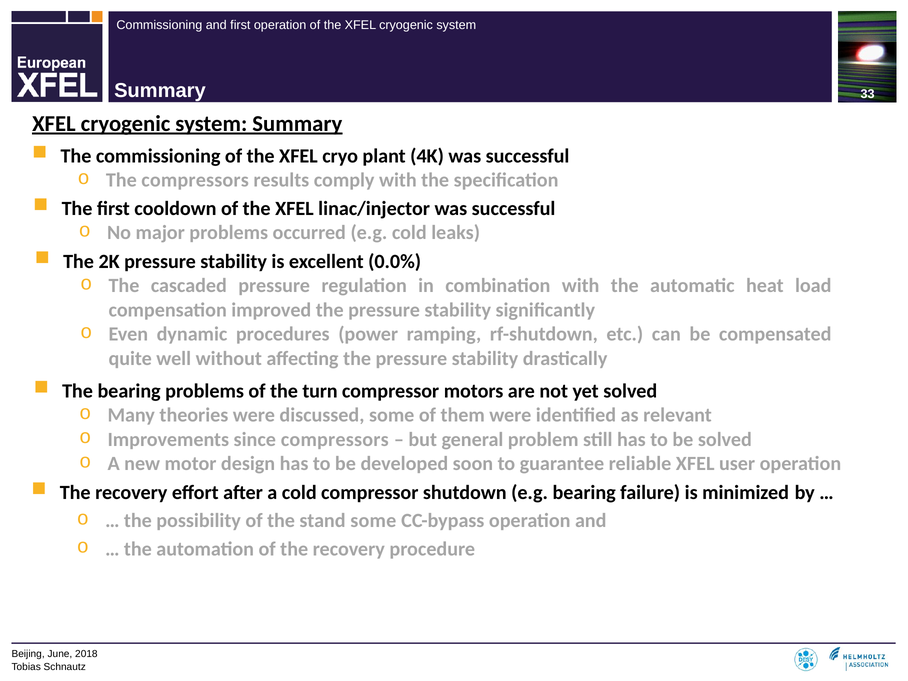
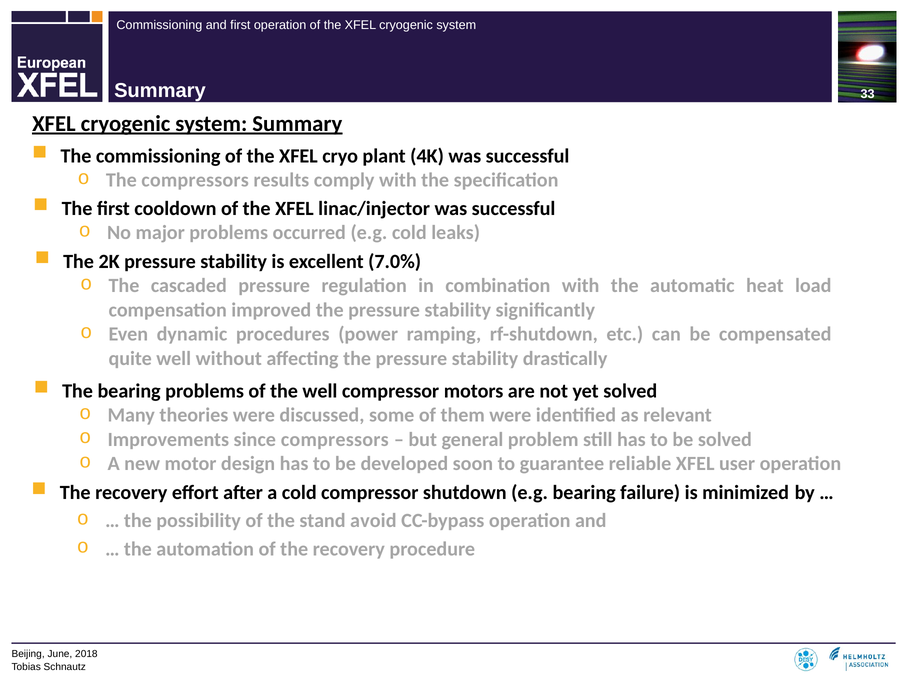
0.0%: 0.0% -> 7.0% (395, 262)
the turn: turn -> well (320, 391)
stand some: some -> avoid (373, 521)
